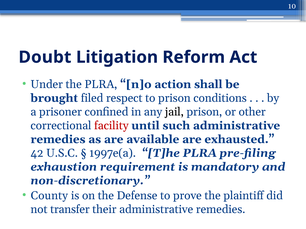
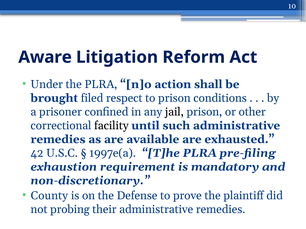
Doubt: Doubt -> Aware (45, 57)
facility colour: red -> black (111, 126)
transfer: transfer -> probing (70, 210)
